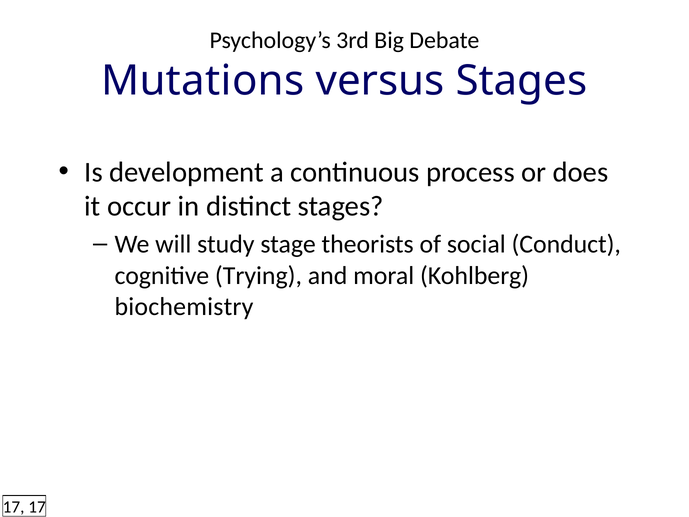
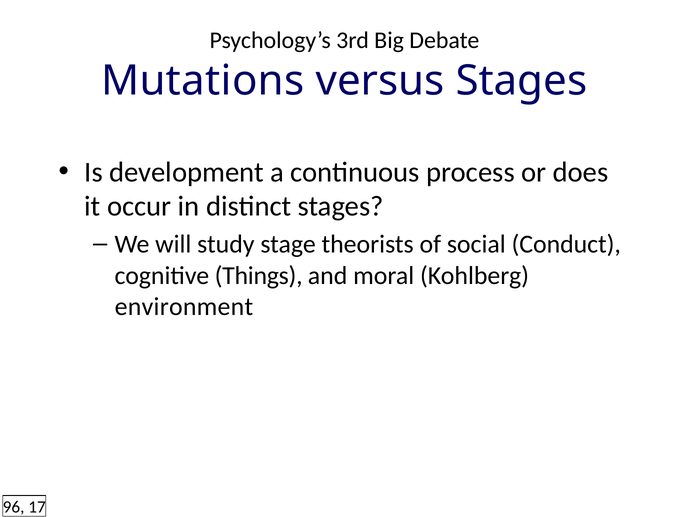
Trying: Trying -> Things (259, 275)
biochemistry: biochemistry -> environment (184, 306)
17: 17 -> 96 (14, 507)
